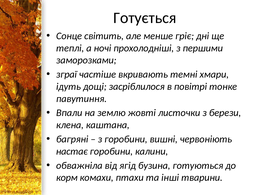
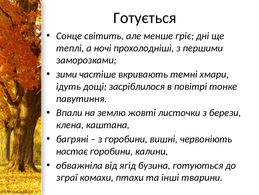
зграї: зграї -> зими (67, 74)
корм: корм -> зграї (67, 177)
